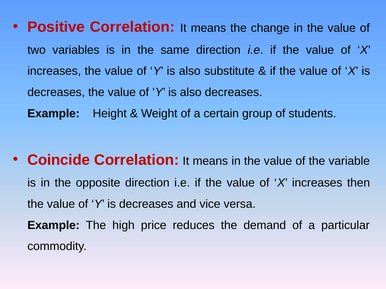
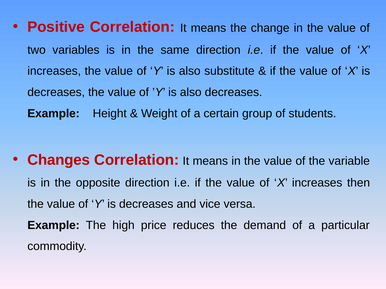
Coincide: Coincide -> Changes (59, 160)
